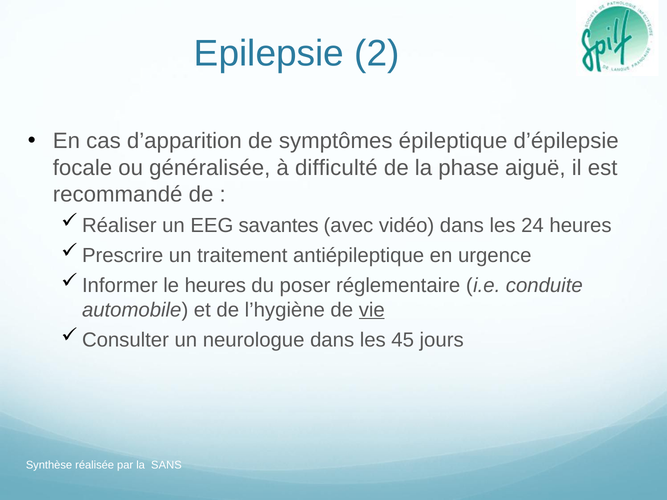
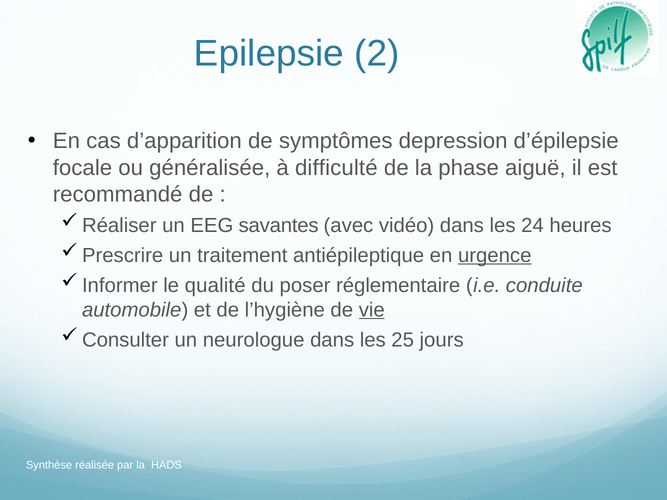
épileptique: épileptique -> depression (453, 141)
urgence underline: none -> present (495, 255)
le heures: heures -> qualité (215, 285)
45: 45 -> 25 (403, 340)
SANS: SANS -> HADS (166, 465)
